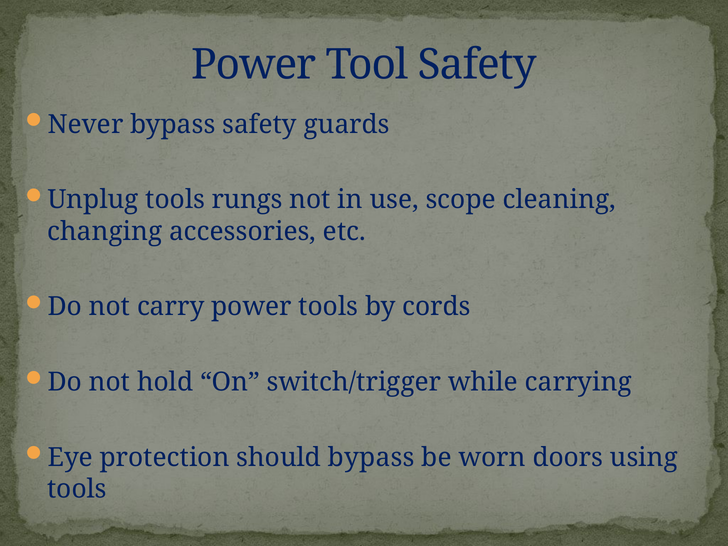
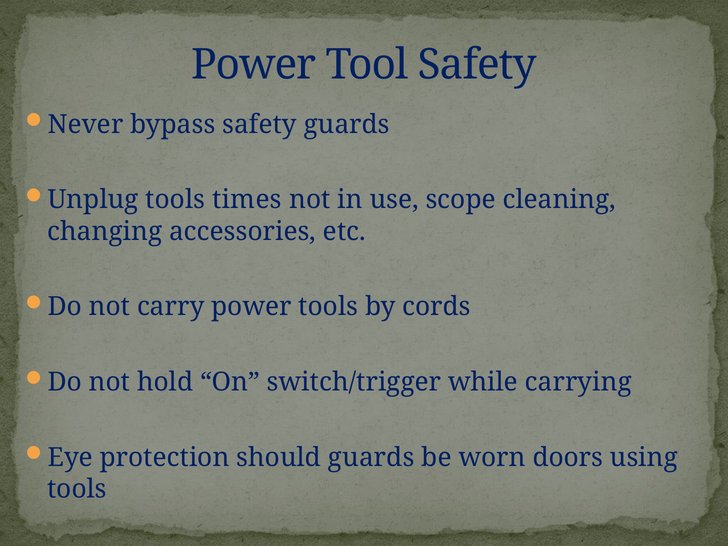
rungs: rungs -> times (247, 200)
should bypass: bypass -> guards (371, 458)
